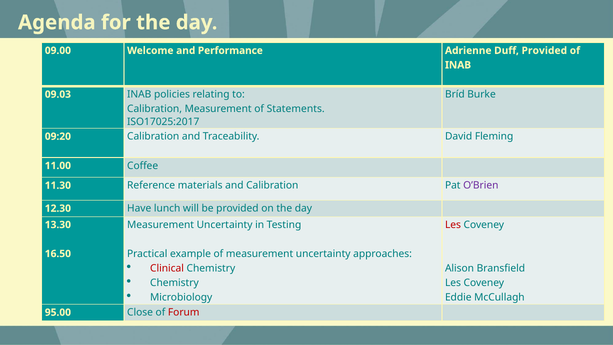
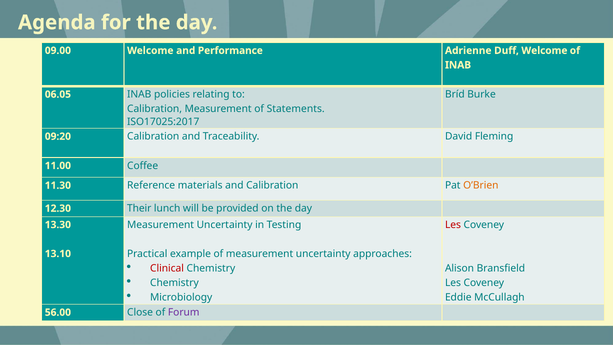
Duff Provided: Provided -> Welcome (544, 51)
09.03: 09.03 -> 06.05 (58, 94)
O’Brien colour: purple -> orange (481, 185)
Have: Have -> Their (139, 208)
16.50: 16.50 -> 13.10 (58, 254)
95.00: 95.00 -> 56.00 (58, 312)
Forum colour: red -> purple (184, 312)
